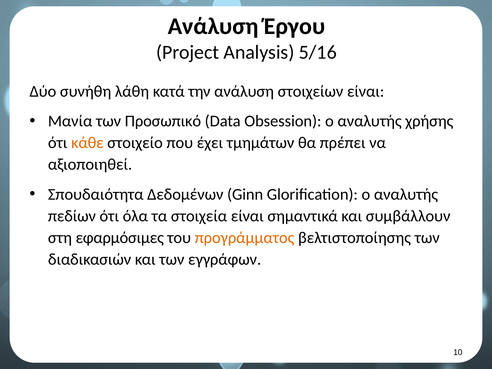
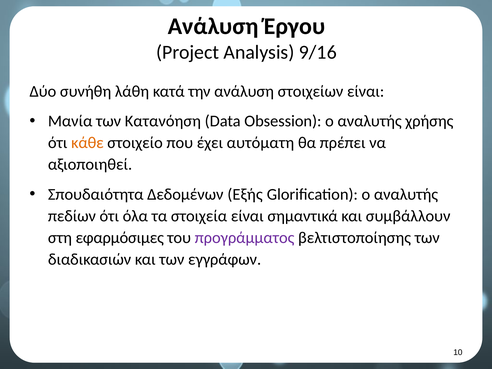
5/16: 5/16 -> 9/16 (318, 52)
Προσωπικό: Προσωπικό -> Κατανόηση (163, 121)
τμημάτων: τμημάτων -> αυτόματη (260, 143)
Ginn: Ginn -> Εξής (245, 194)
προγράμματος colour: orange -> purple (245, 238)
